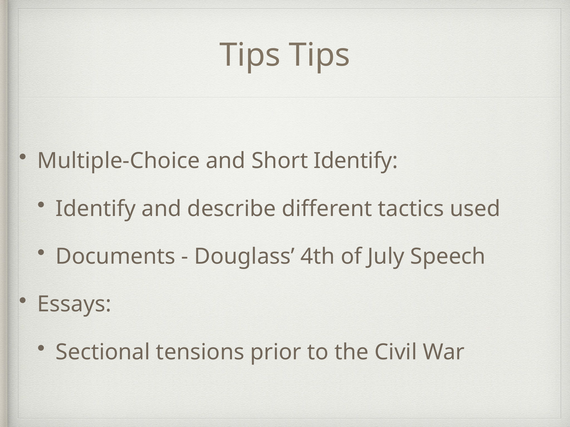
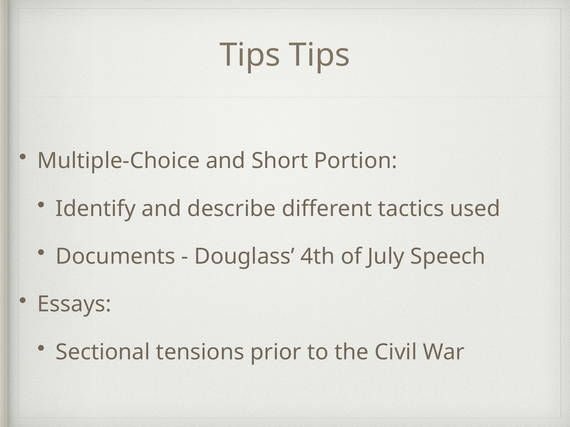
Short Identify: Identify -> Portion (356, 161)
